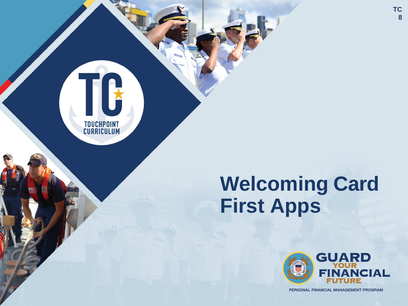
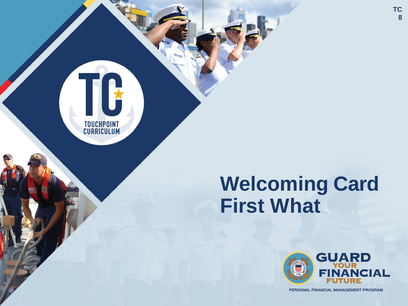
Apps: Apps -> What (295, 206)
